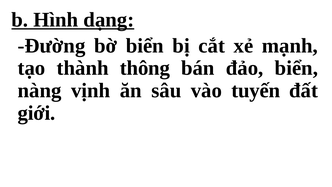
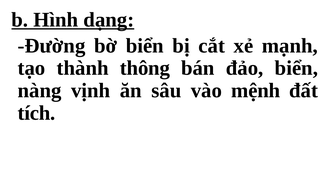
tuyến: tuyến -> mệnh (256, 90)
giới: giới -> tích (36, 113)
